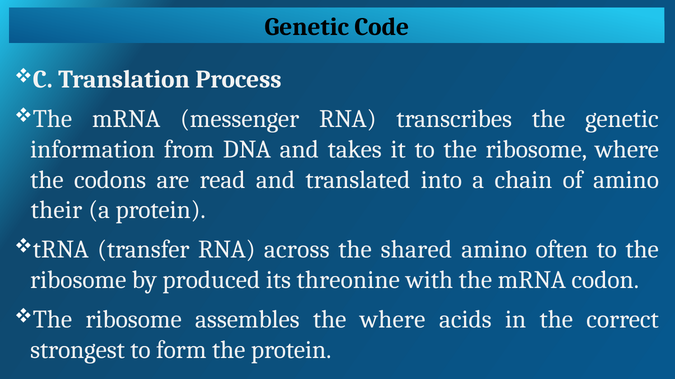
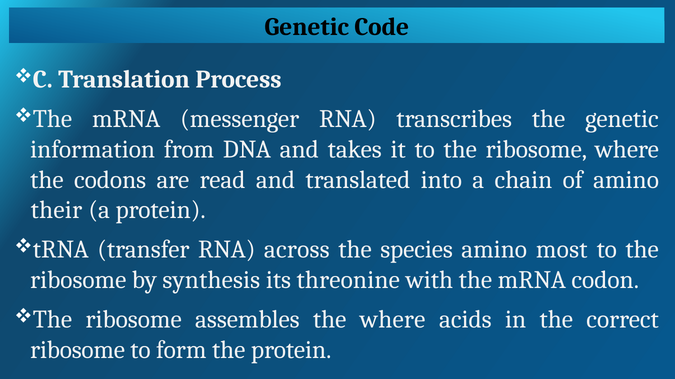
shared: shared -> species (417, 250)
often: often -> most (562, 250)
produced: produced -> synthesis (211, 280)
strongest: strongest -> ribosome (78, 350)
